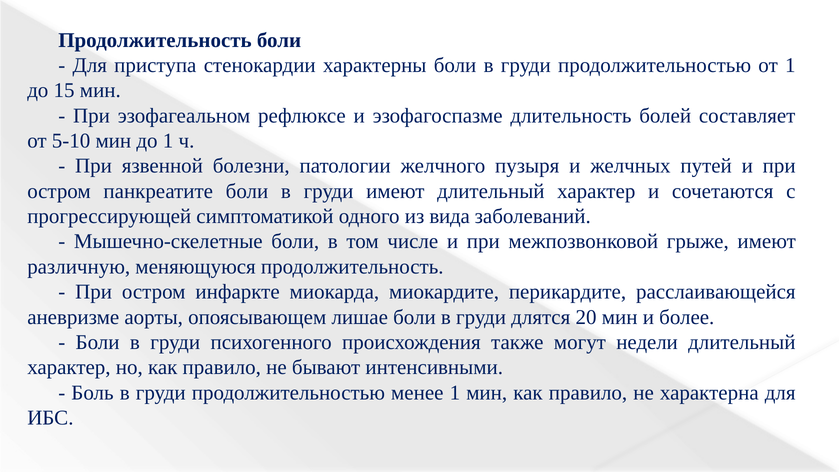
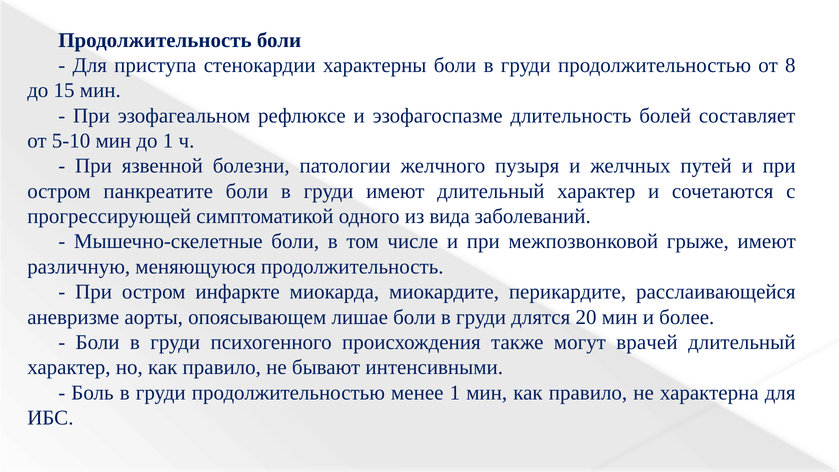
от 1: 1 -> 8 (790, 65)
недели: недели -> врачей (647, 342)
